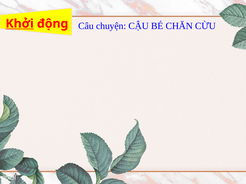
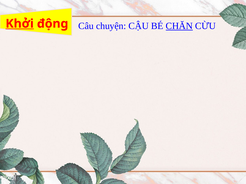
CHĂN underline: none -> present (179, 26)
